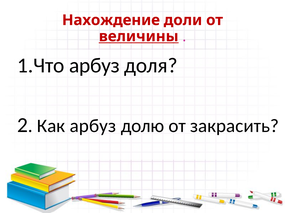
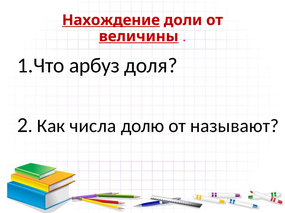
Нахождение underline: none -> present (111, 20)
Как арбуз: арбуз -> числа (93, 126)
закрасить: закрасить -> называют (234, 126)
